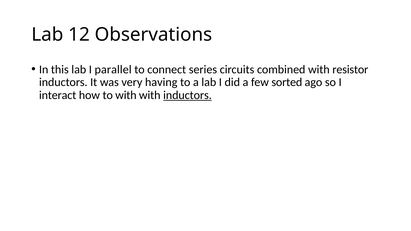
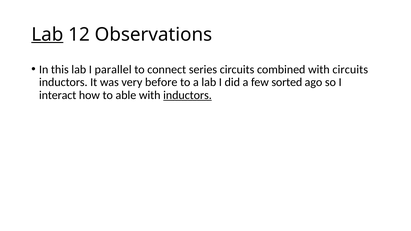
Lab underline: none -> present (47, 35)
with resistor: resistor -> circuits (350, 69)
having: having -> before (161, 82)
to with: with -> able (126, 95)
